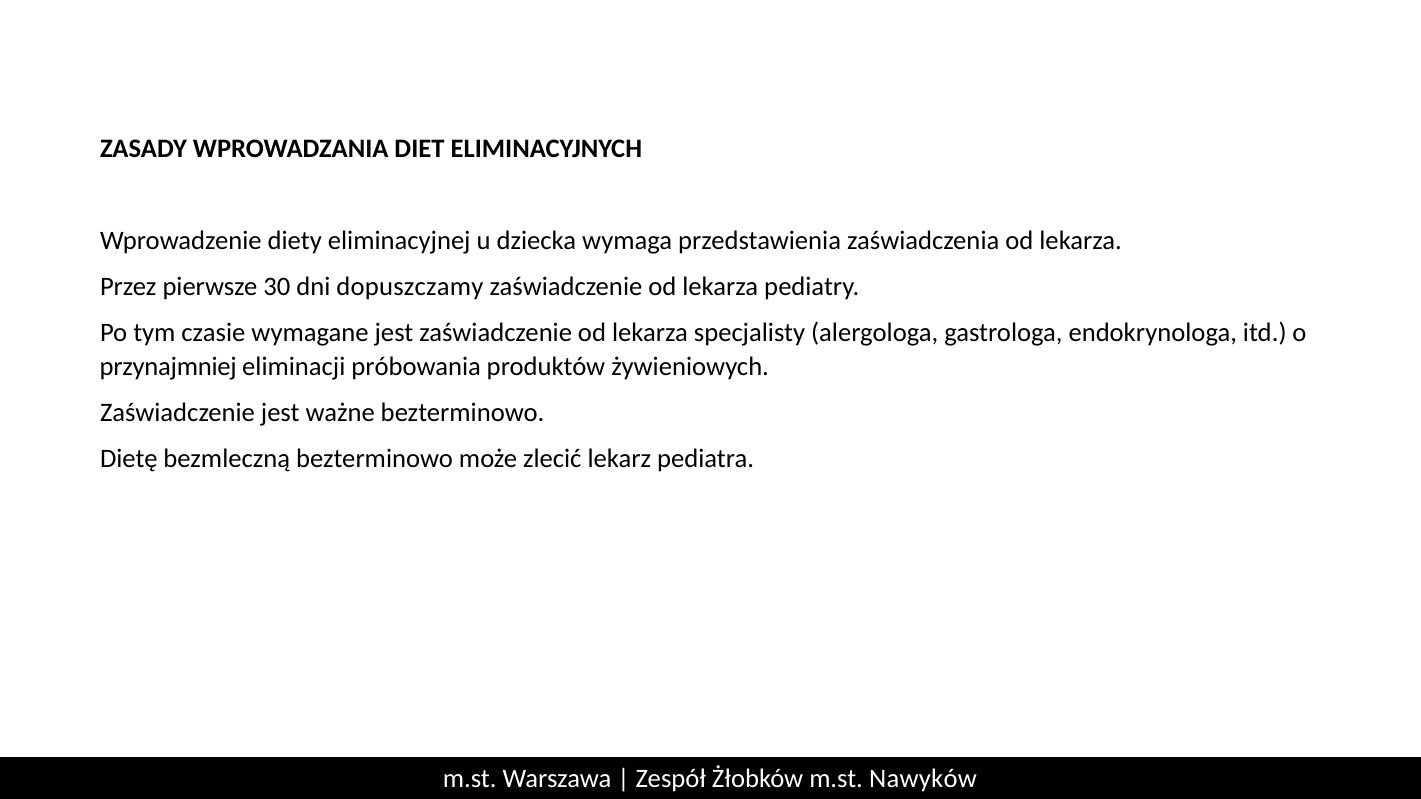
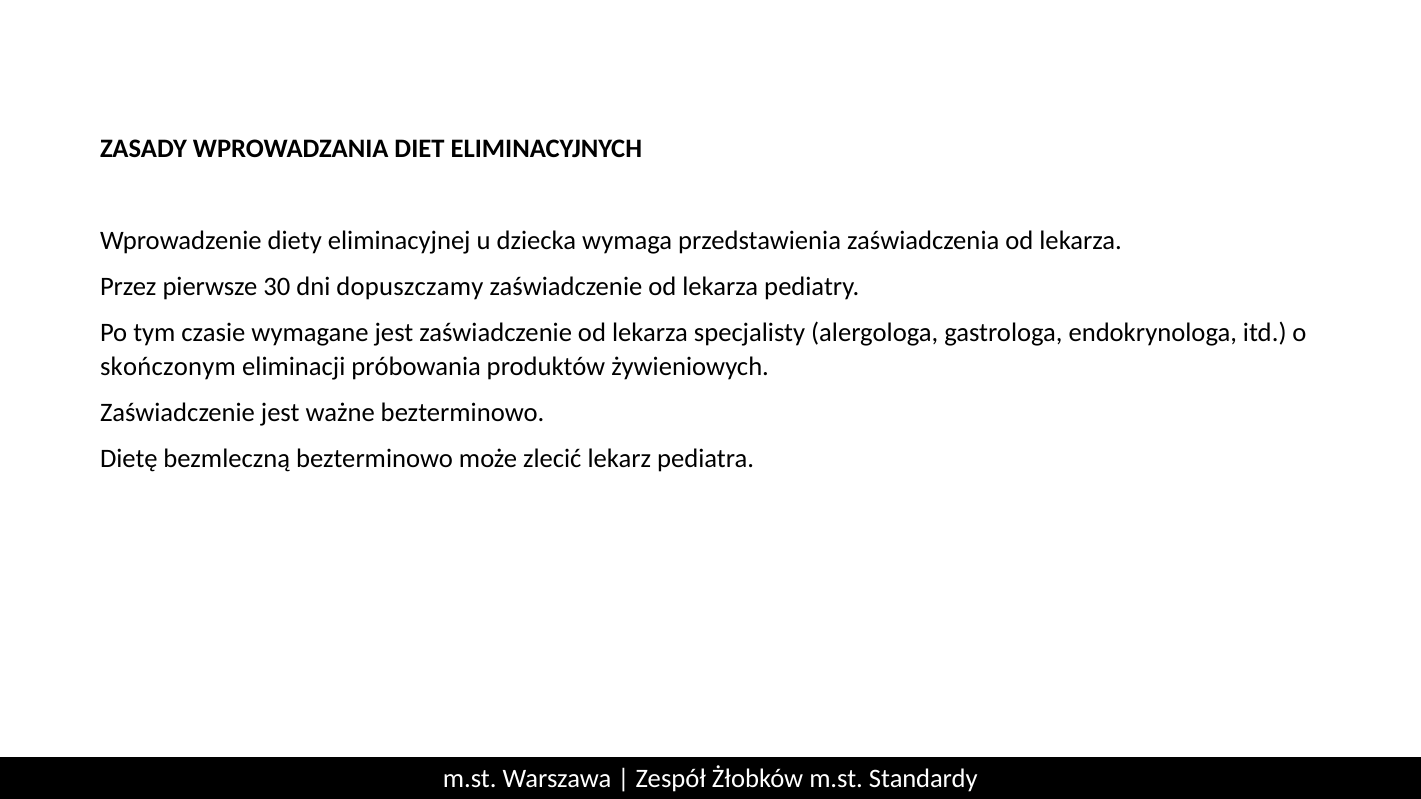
przynajmniej: przynajmniej -> skończonym (168, 367)
Nawyków: Nawyków -> Standardy (923, 779)
